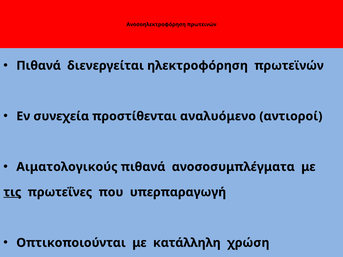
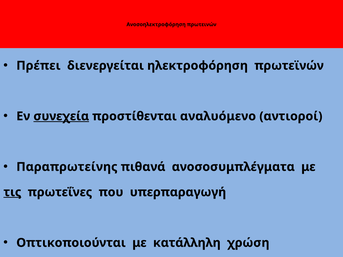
Πιθανά: Πιθανά -> Πρέπει (38, 66)
συνεχεία underline: none -> present (61, 116)
Αιματολογικούς: Αιματολογικούς -> Παραπρωτείνης (67, 167)
